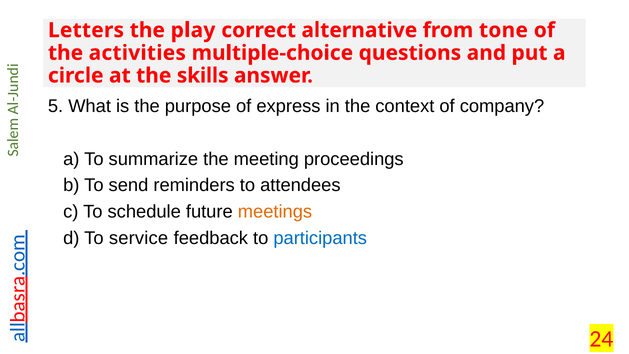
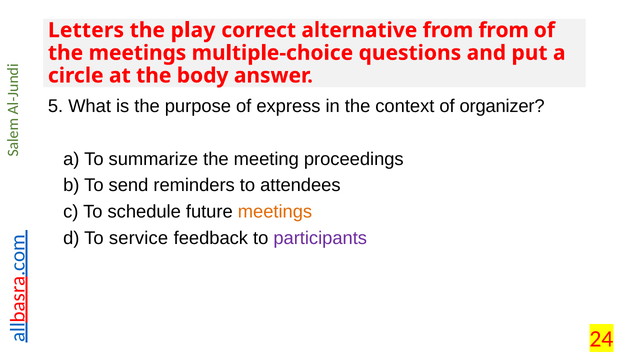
from tone: tone -> from (504, 30)
the activities: activities -> meetings (137, 53)
skills: skills -> body (203, 76)
company: company -> organizer (502, 106)
participants colour: blue -> purple (320, 238)
